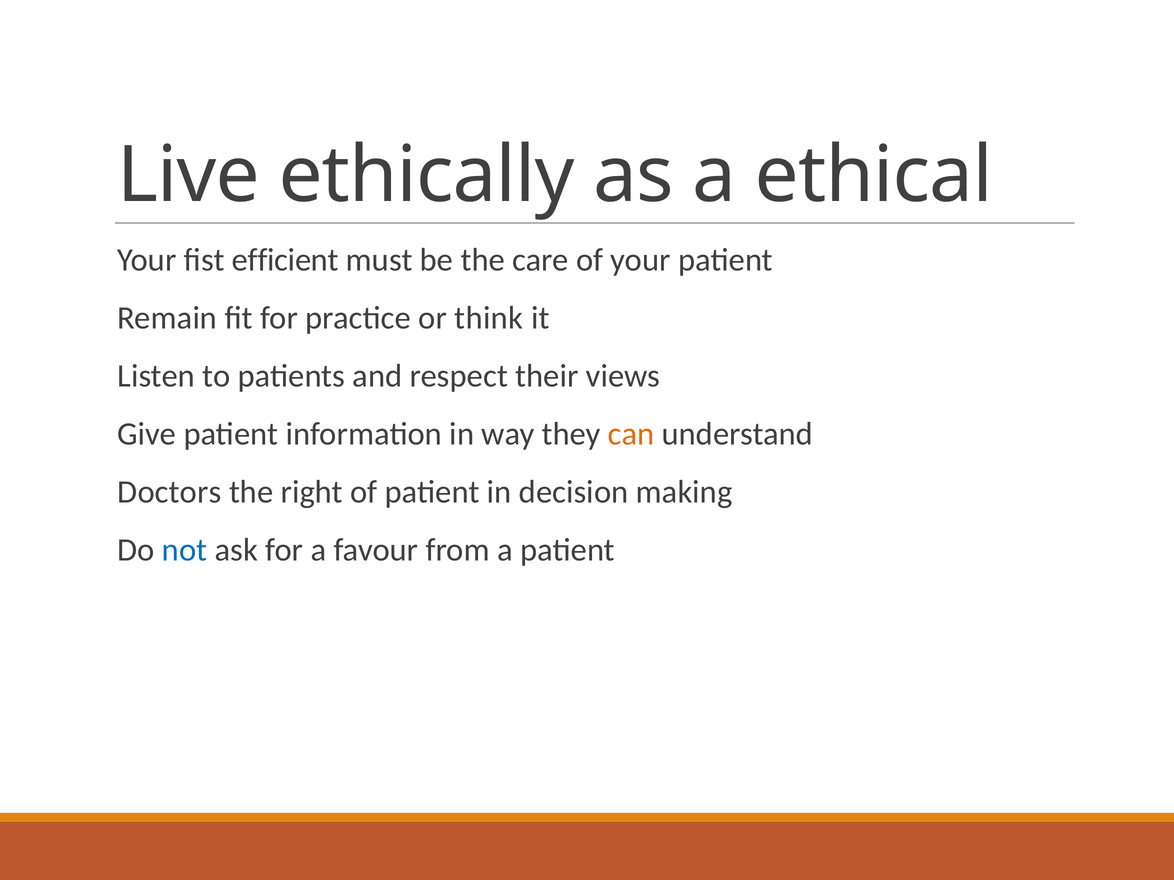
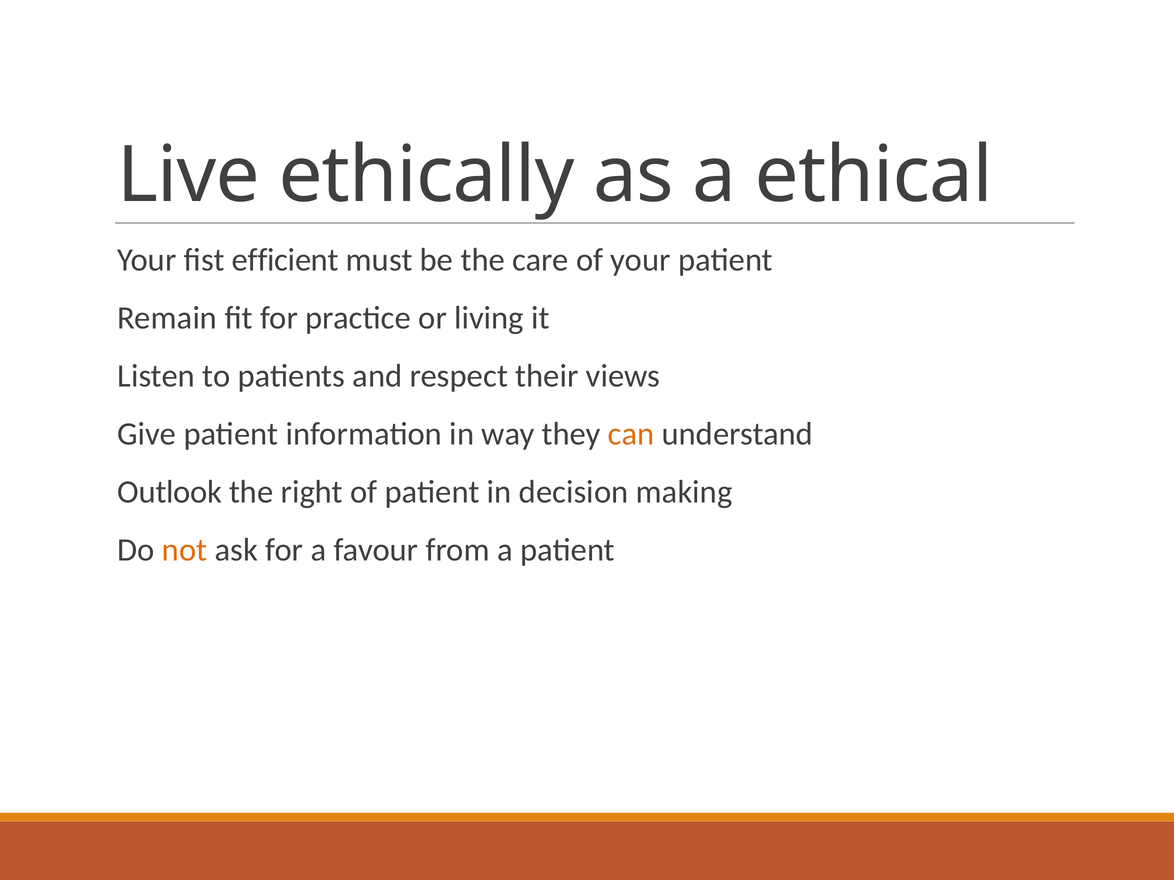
think: think -> living (489, 318)
Doctors: Doctors -> Outlook (170, 492)
not colour: blue -> orange (185, 551)
